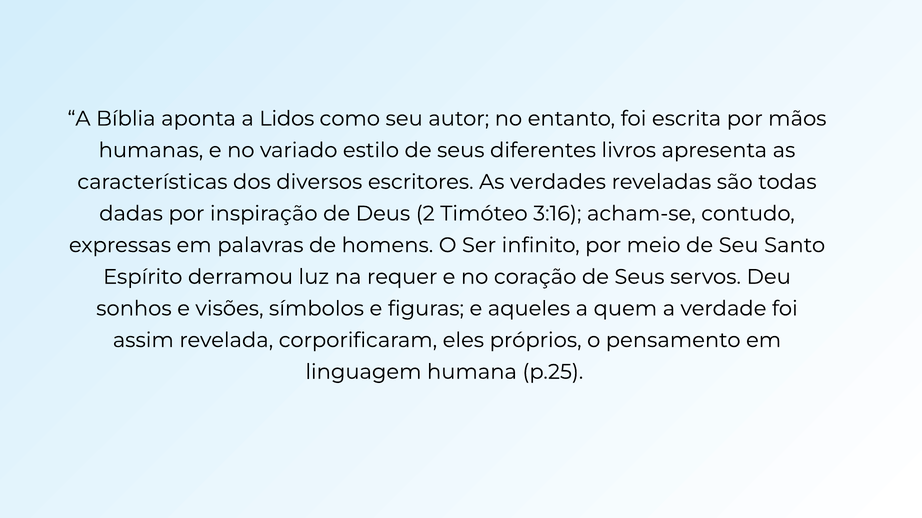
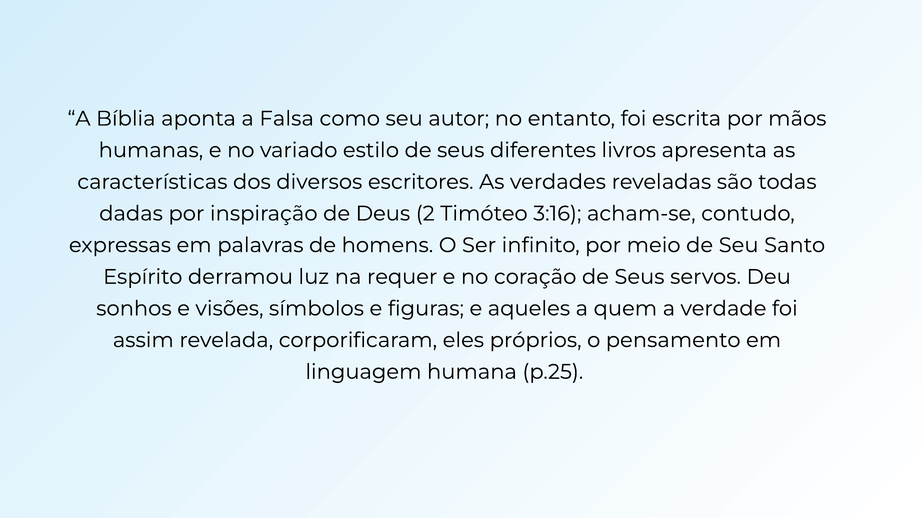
Lidos: Lidos -> Falsa (287, 119)
